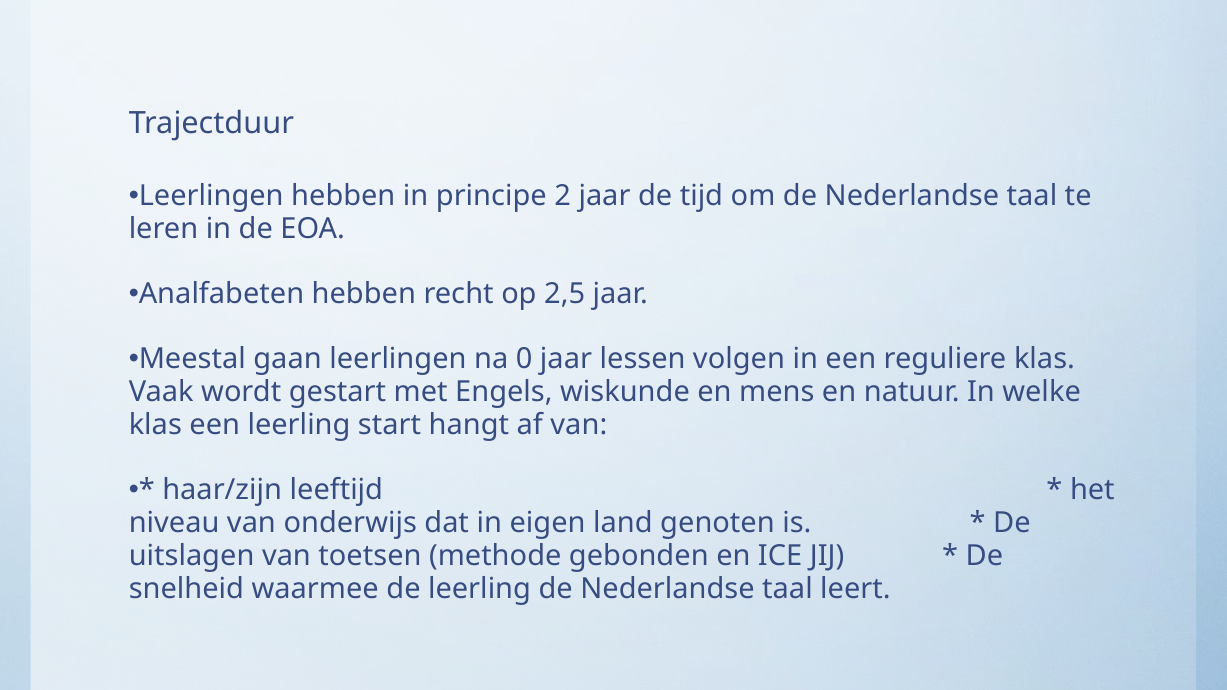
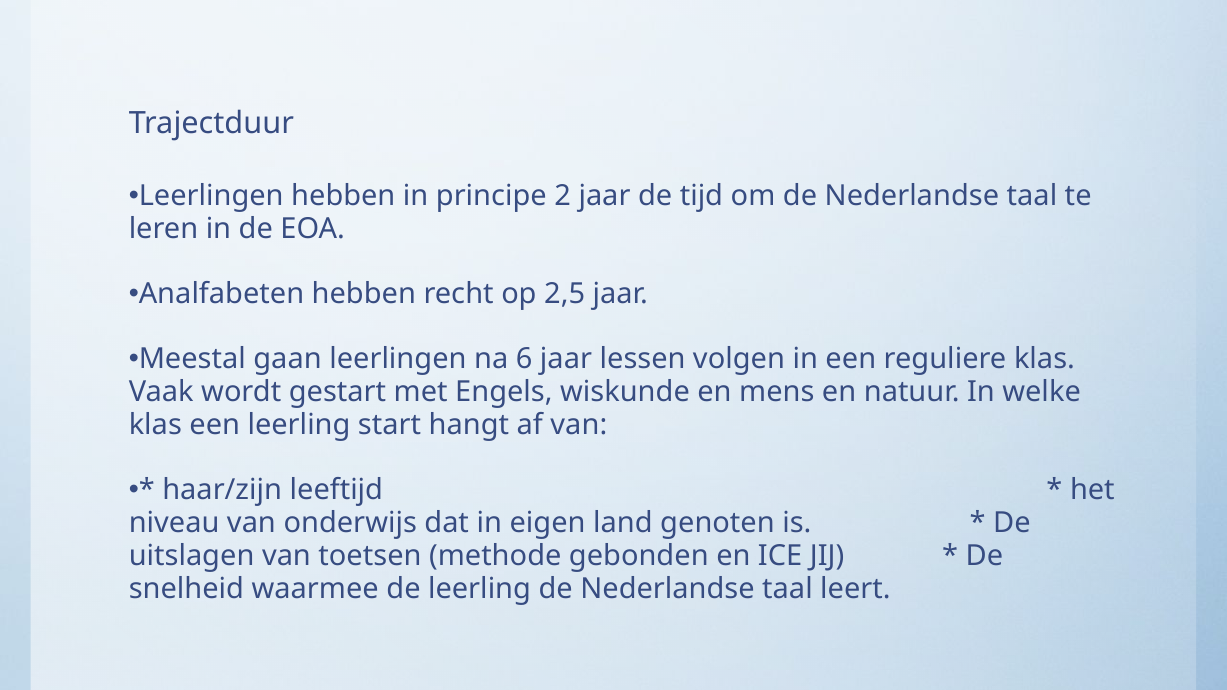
0: 0 -> 6 (524, 359)
